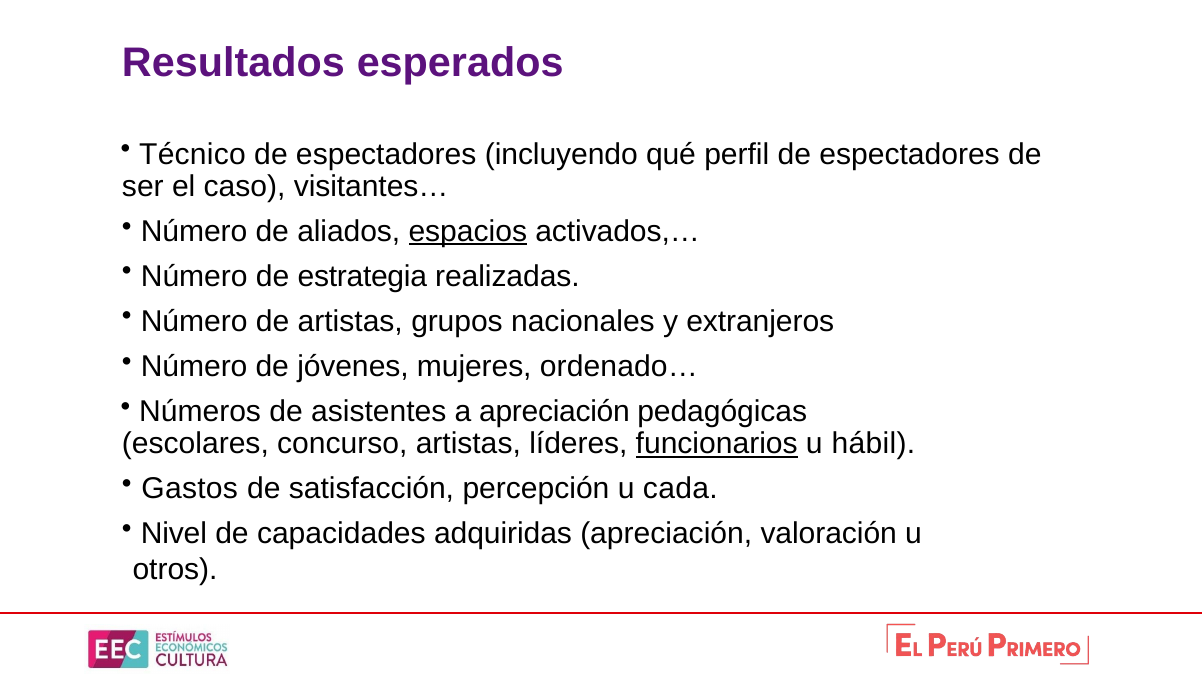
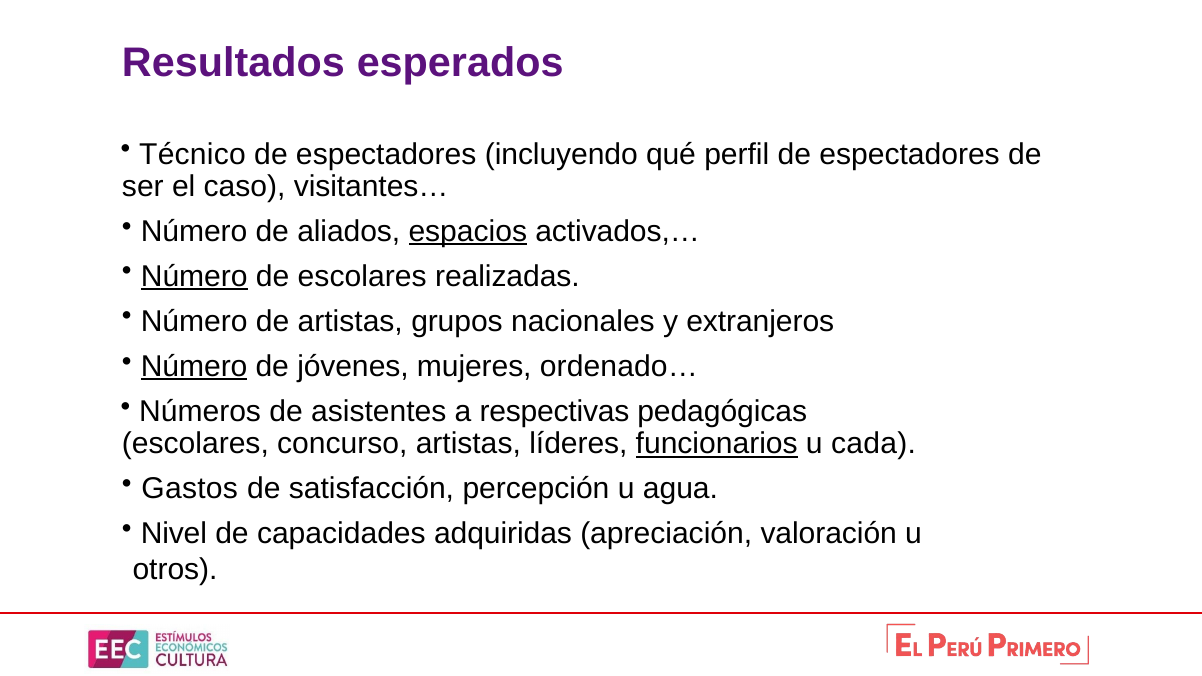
Número underline: none -> present (194, 276)
de estrategia: estrategia -> escolares (362, 276)
Número underline: none -> present (194, 366)
a apreciación: apreciación -> respectivas (554, 412)
hábil: hábil -> cada (873, 444)
cada: cada -> agua (680, 489)
